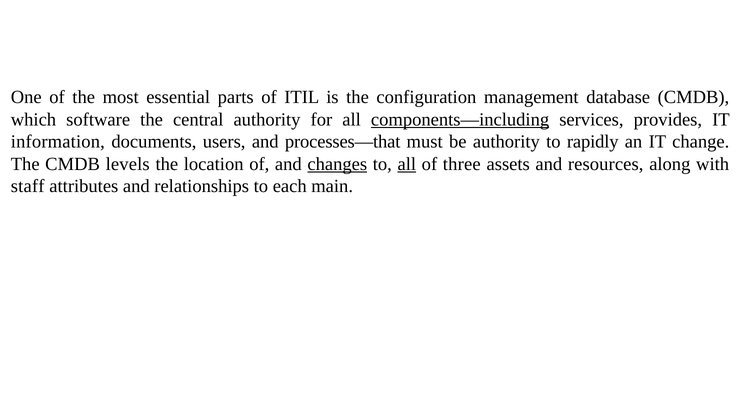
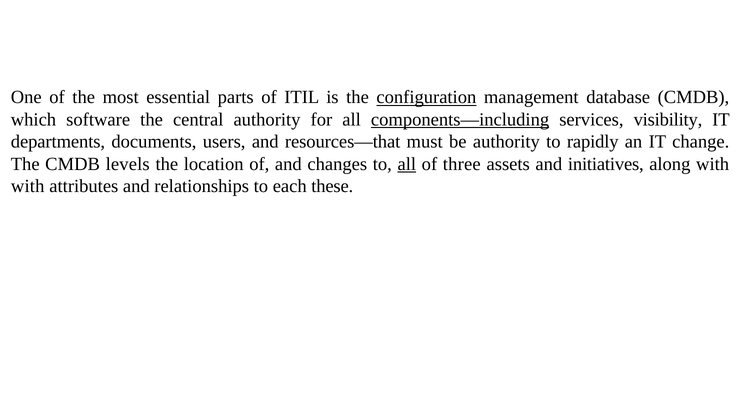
configuration underline: none -> present (426, 97)
provides: provides -> visibility (668, 120)
information: information -> departments (58, 142)
processes—that: processes—that -> resources—that (343, 142)
changes underline: present -> none (337, 164)
resources: resources -> initiatives (606, 164)
staff: staff -> with (28, 186)
main: main -> these (332, 186)
